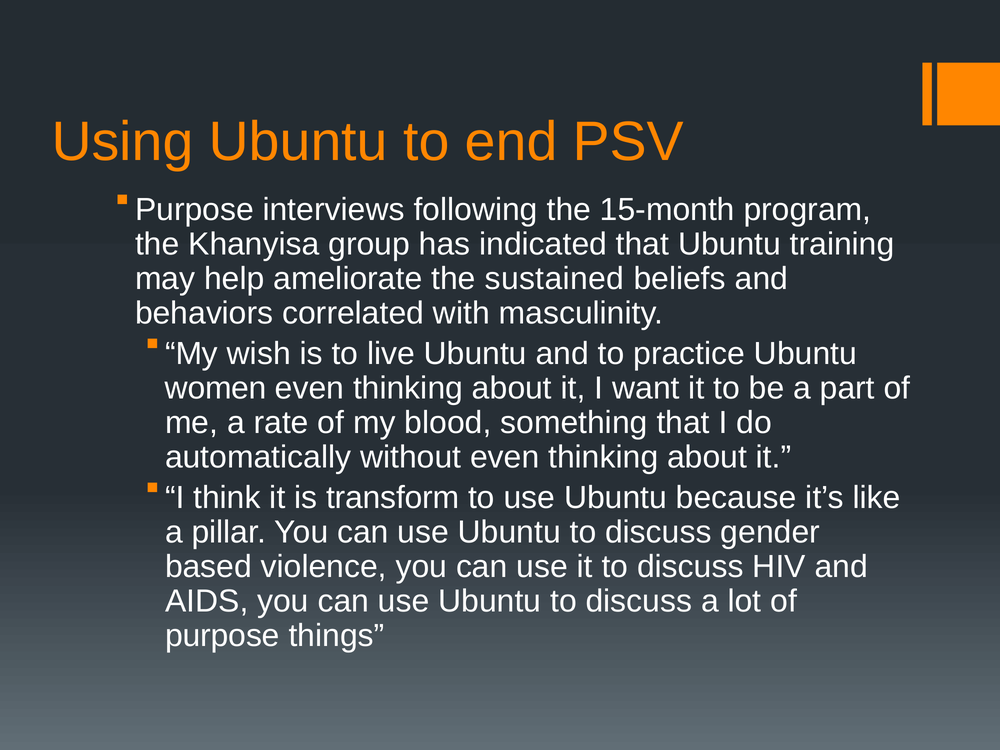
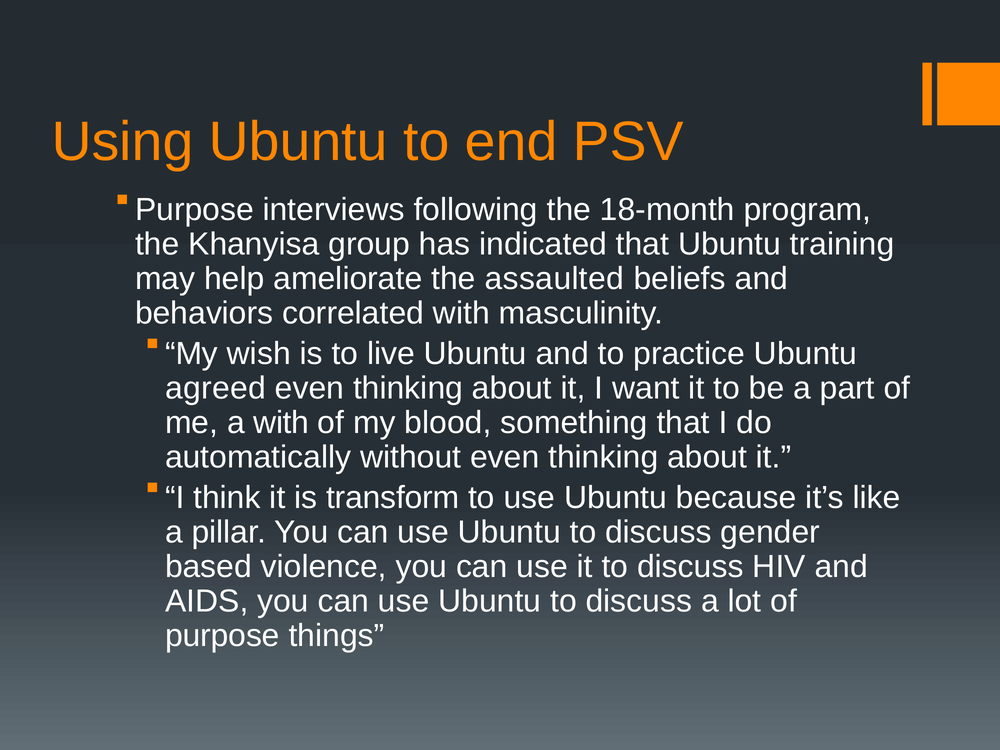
15-month: 15-month -> 18-month (667, 210)
sustained: sustained -> assaulted (554, 279)
women: women -> agreed (215, 388)
a rate: rate -> with (281, 423)
